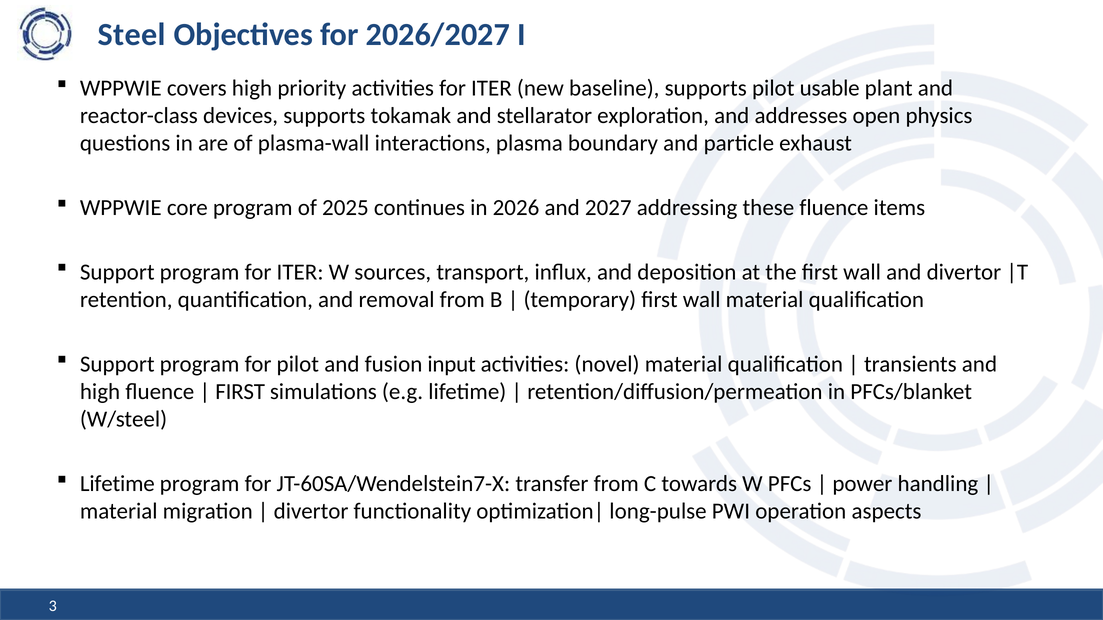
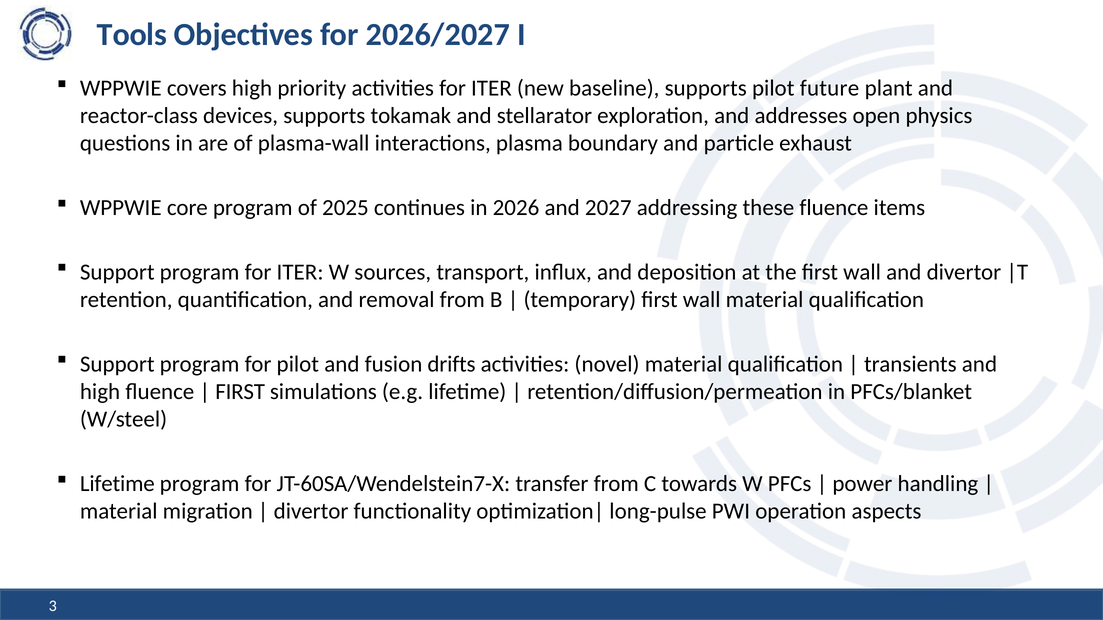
Steel: Steel -> Tools (132, 35)
usable: usable -> future (829, 88)
input: input -> drifts (452, 364)
